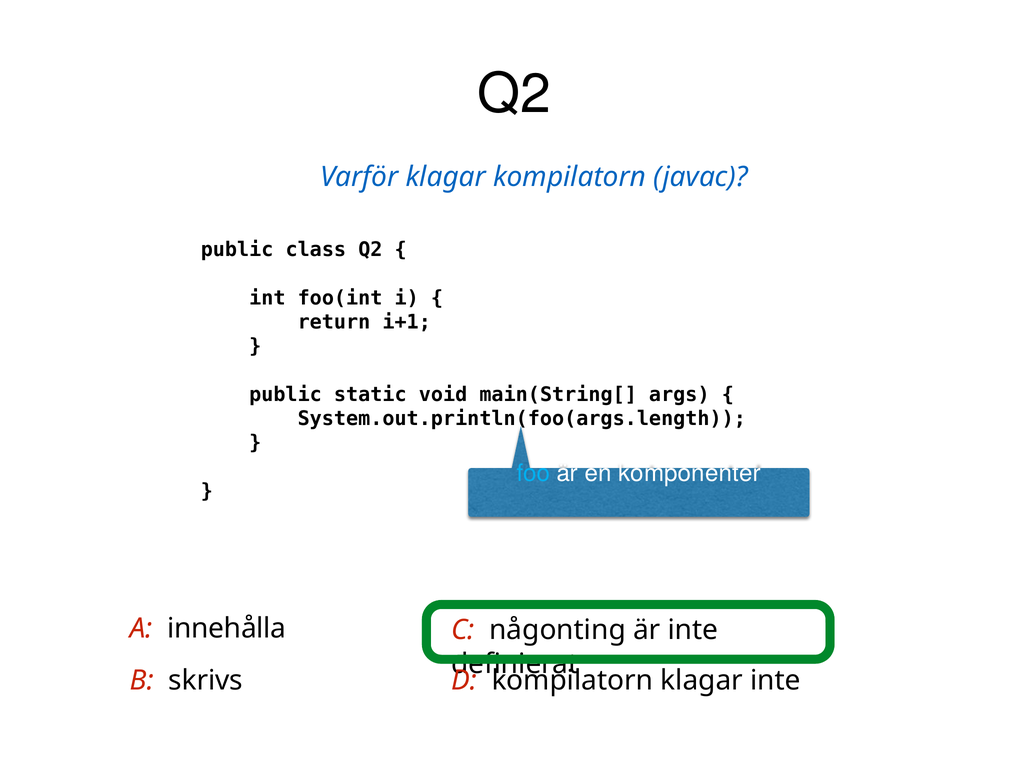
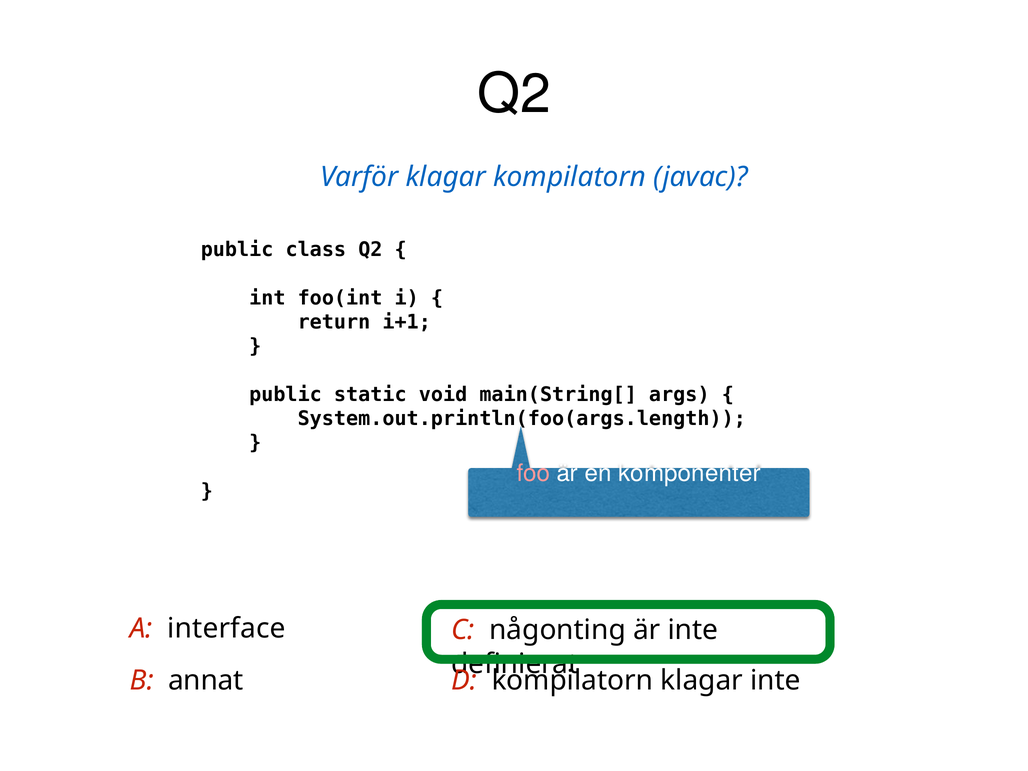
foo colour: light blue -> pink (533, 473)
innehålla: innehålla -> interface (226, 628)
skrivs: skrivs -> annat (206, 680)
